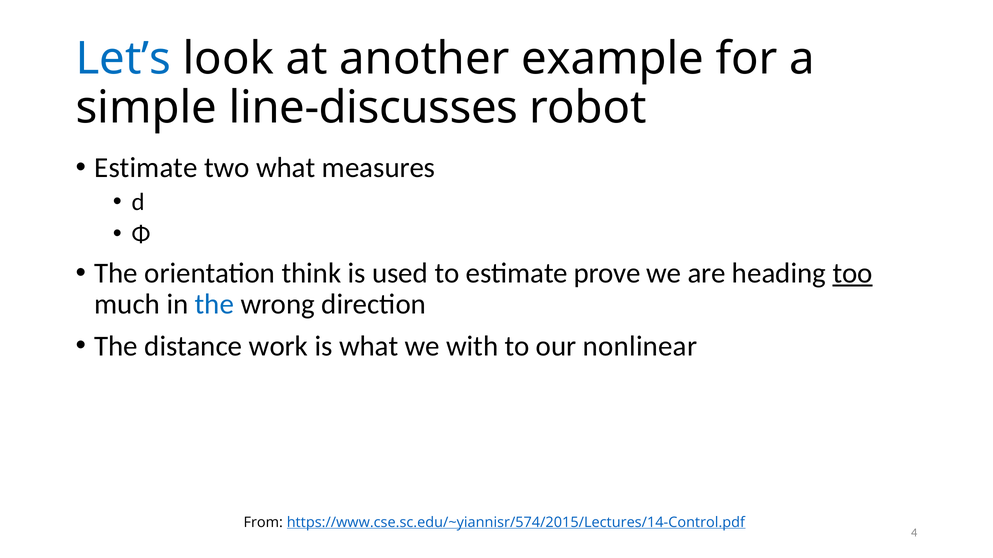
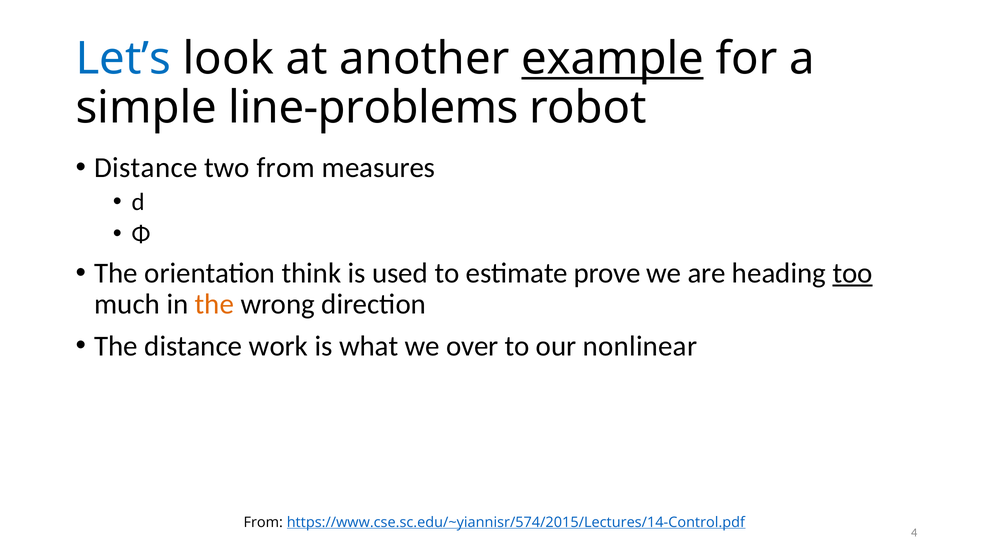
example underline: none -> present (613, 59)
line-discusses: line-discusses -> line-problems (374, 108)
Estimate: Estimate -> Distance (146, 168)
two what: what -> from (286, 168)
the colour: blue -> orange (214, 305)
with: with -> over (472, 346)
